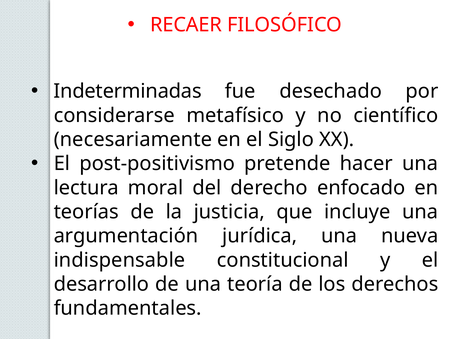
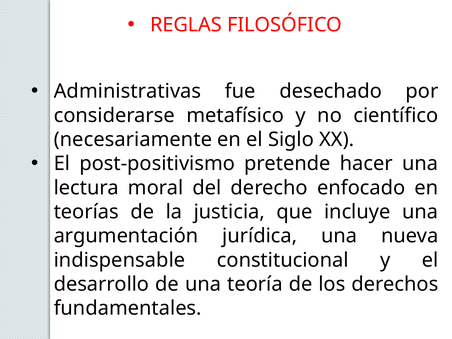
RECAER: RECAER -> REGLAS (186, 25)
Indeterminadas: Indeterminadas -> Administrativas (127, 91)
